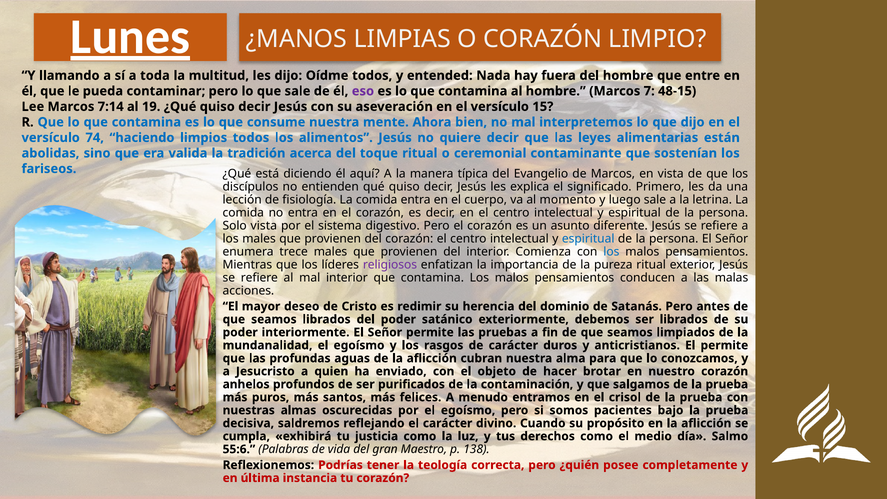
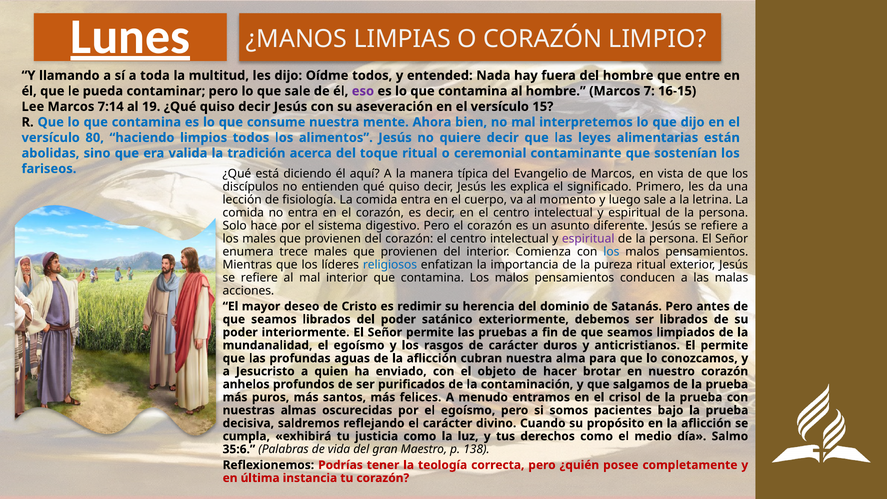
48-15: 48-15 -> 16-15 (677, 91)
74: 74 -> 80 (95, 138)
Solo vista: vista -> hace (264, 226)
espiritual colour: blue -> purple (588, 239)
religiosos colour: purple -> blue (390, 265)
55:6: 55:6 -> 35:6 (239, 449)
